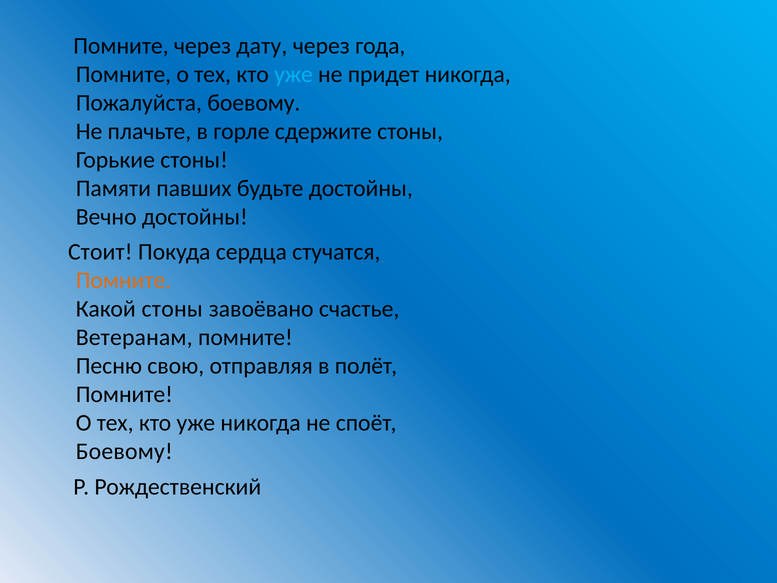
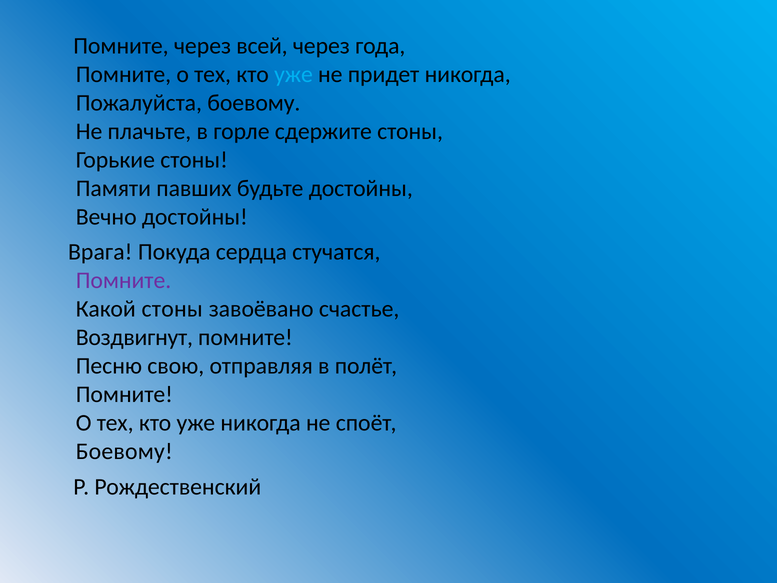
дату: дату -> всей (262, 46)
Стоит: Стоит -> Врага (100, 252)
Помните colour: orange -> purple (124, 280)
Ветеранам: Ветеранам -> Воздвигнут (134, 337)
